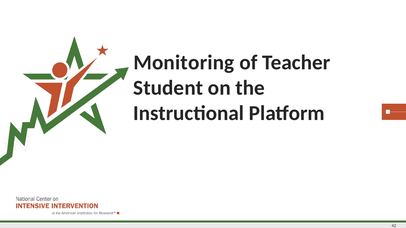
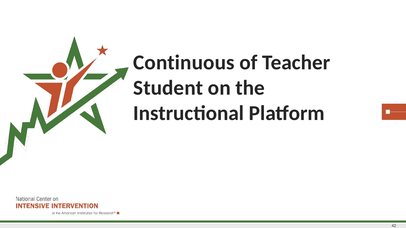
Monitoring: Monitoring -> Continuous (184, 63)
